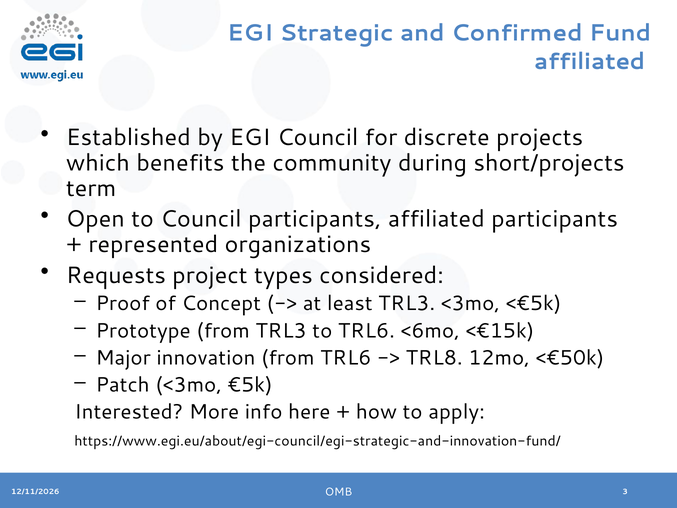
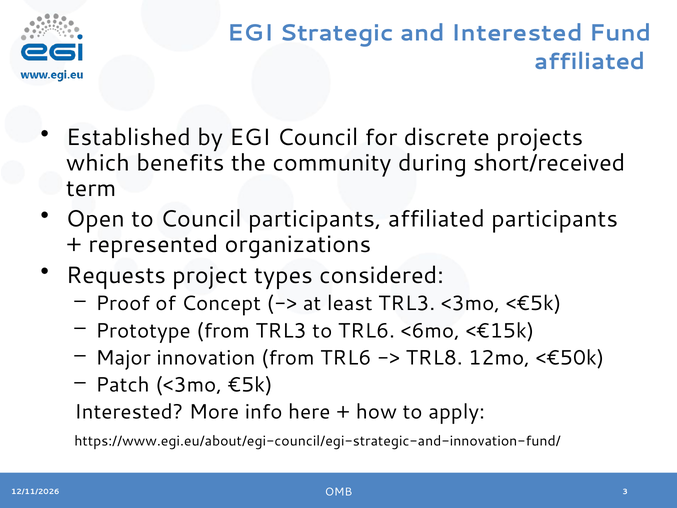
and Confirmed: Confirmed -> Interested (517, 33)
short/projects: short/projects -> short/received (549, 163)
